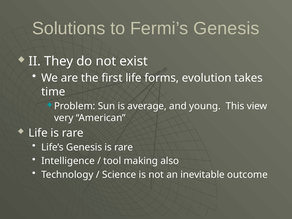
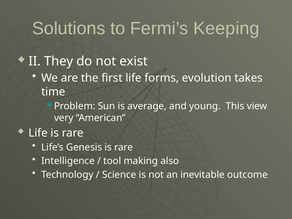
Fermi’s Genesis: Genesis -> Keeping (226, 28)
